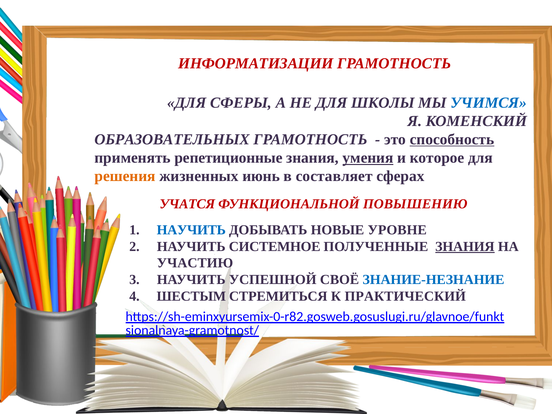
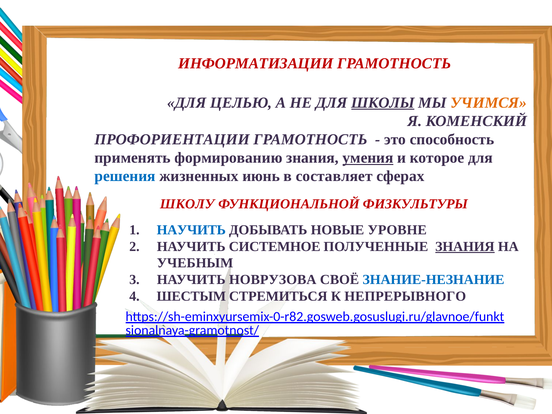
СФЕРЫ: СФЕРЫ -> ЦЕЛЬЮ (241, 103)
ШКОЛЫ underline: none -> present (383, 103)
УЧИМСЯ colour: blue -> orange (489, 103)
ОБРАЗОВАТЕЛЬНЫХ: ОБРАЗОВАТЕЛЬНЫХ -> ПРОФОРИЕНТАЦИИ (172, 139)
способность underline: present -> none (452, 139)
репетиционные: репетиционные -> формированию (228, 158)
решения colour: orange -> blue (125, 176)
УЧАТСЯ: УЧАТСЯ -> ШКОЛУ (187, 204)
ПОВЫШЕНИЮ: ПОВЫШЕНИЮ -> ФИЗКУЛЬТУРЫ (415, 204)
УЧАСТИЮ: УЧАСТИЮ -> УЧЕБНЫМ (195, 263)
УСПЕШНОЙ: УСПЕШНОЙ -> НОВРУЗОВА (273, 280)
ПРАКТИЧЕСКИЙ: ПРАКТИЧЕСКИЙ -> НЕПРЕРЫВНОГО (405, 296)
